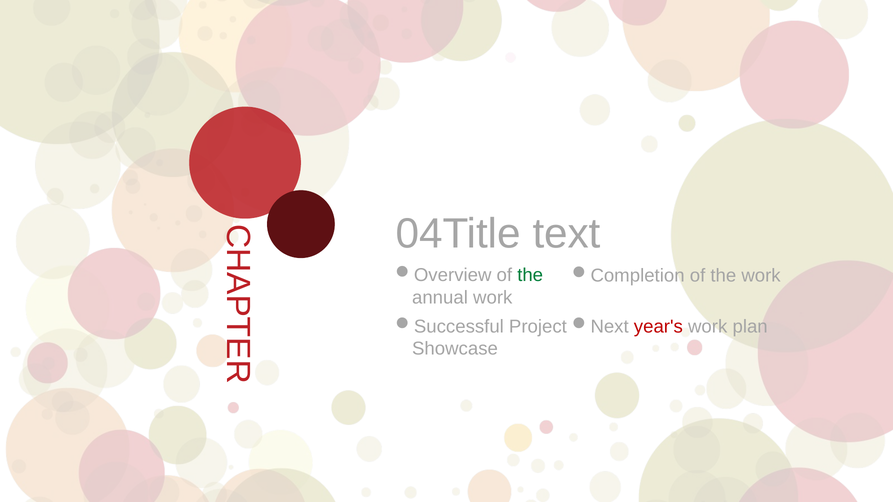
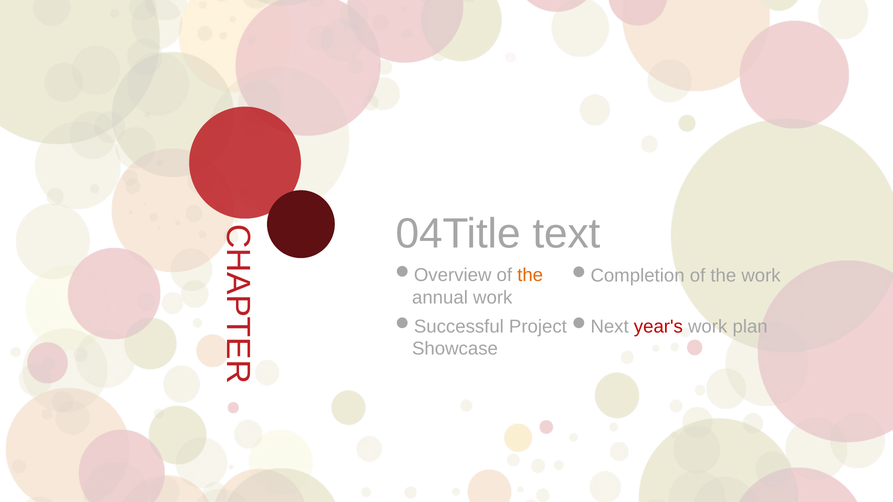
the colour: green -> orange (530, 275)
